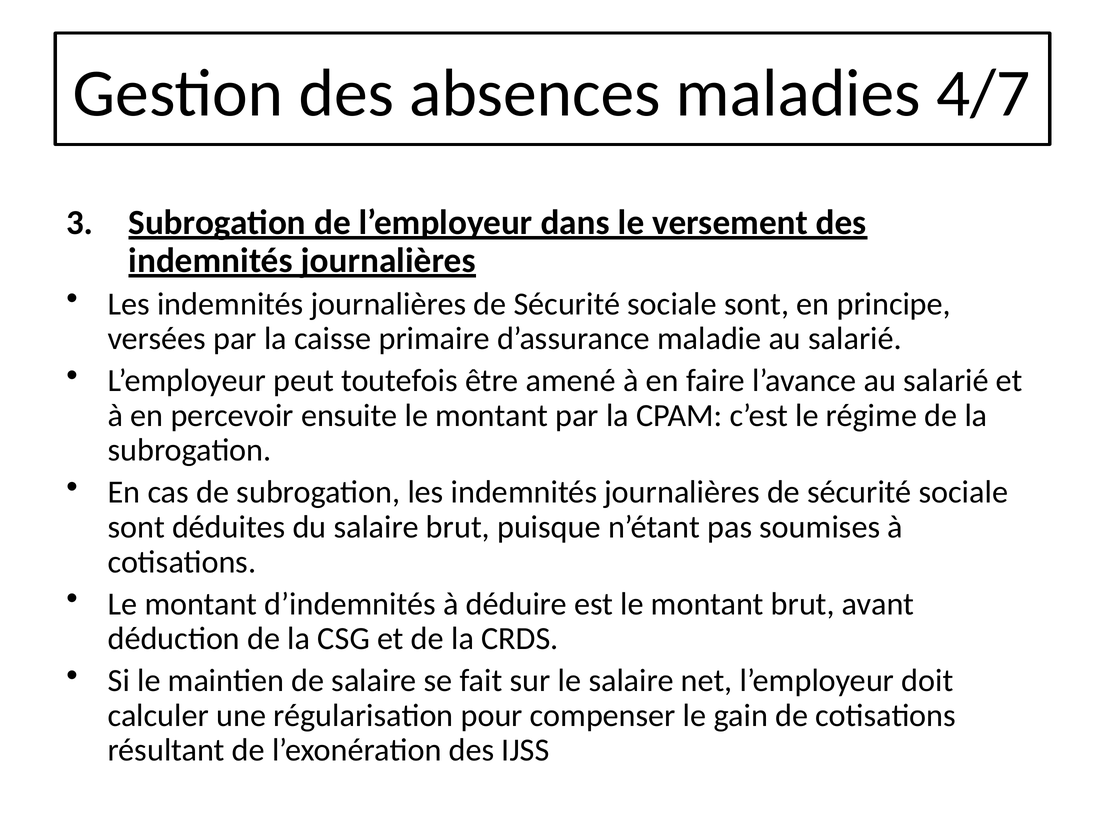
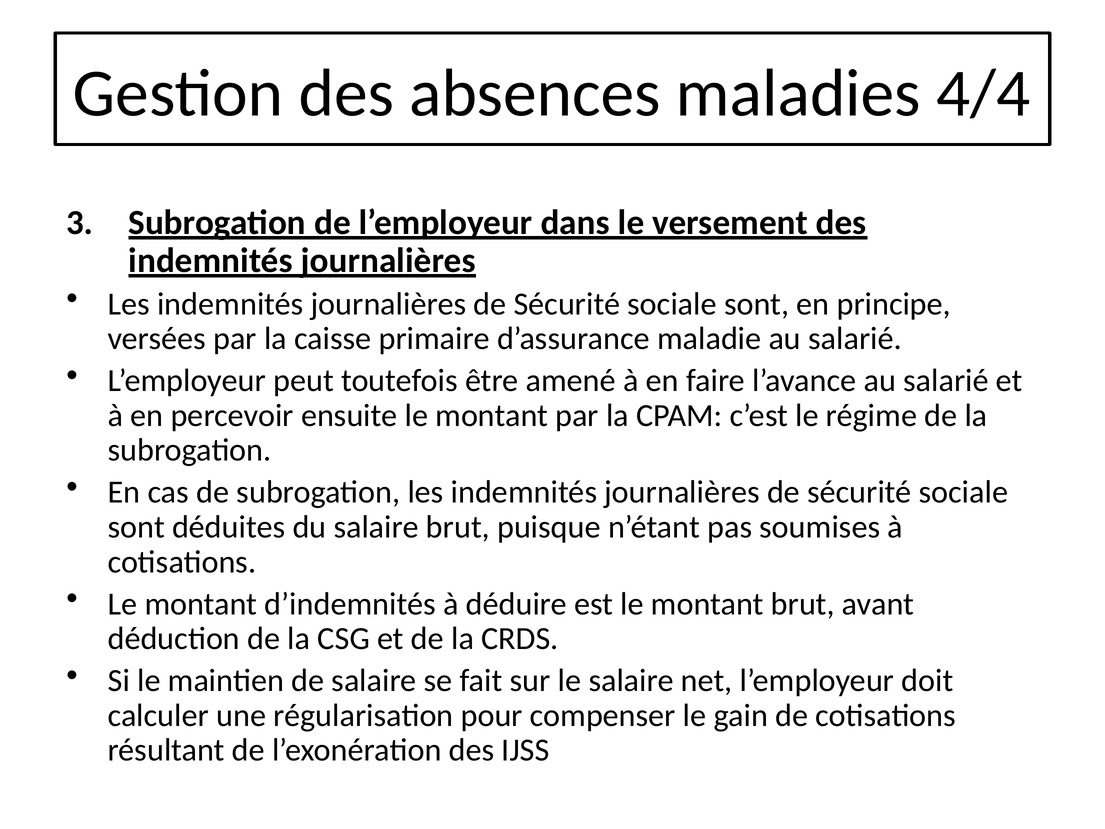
4/7: 4/7 -> 4/4 (983, 94)
